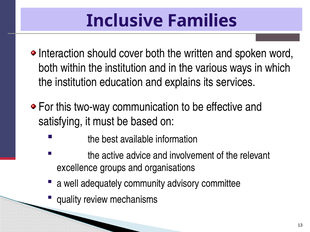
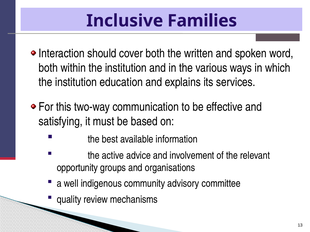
excellence: excellence -> opportunity (77, 168)
adequately: adequately -> indigenous (101, 184)
